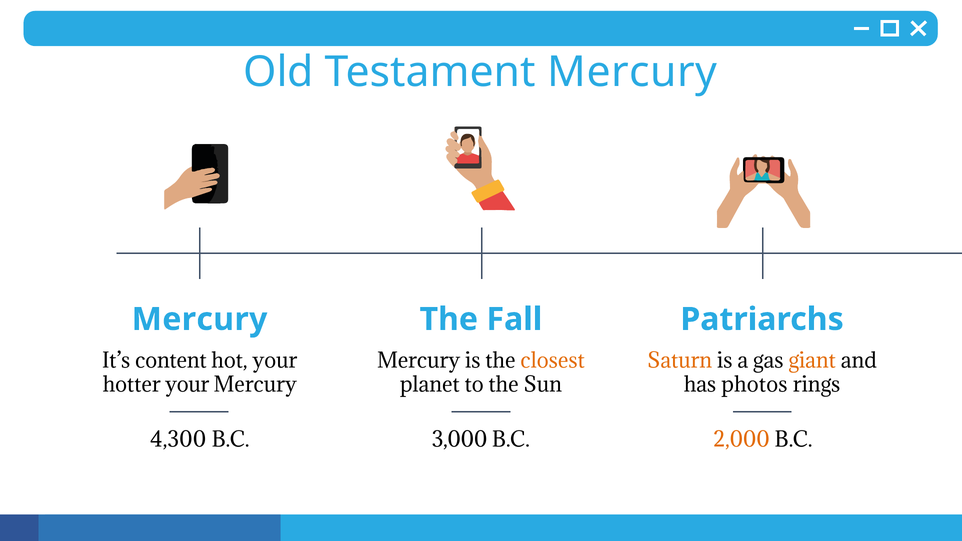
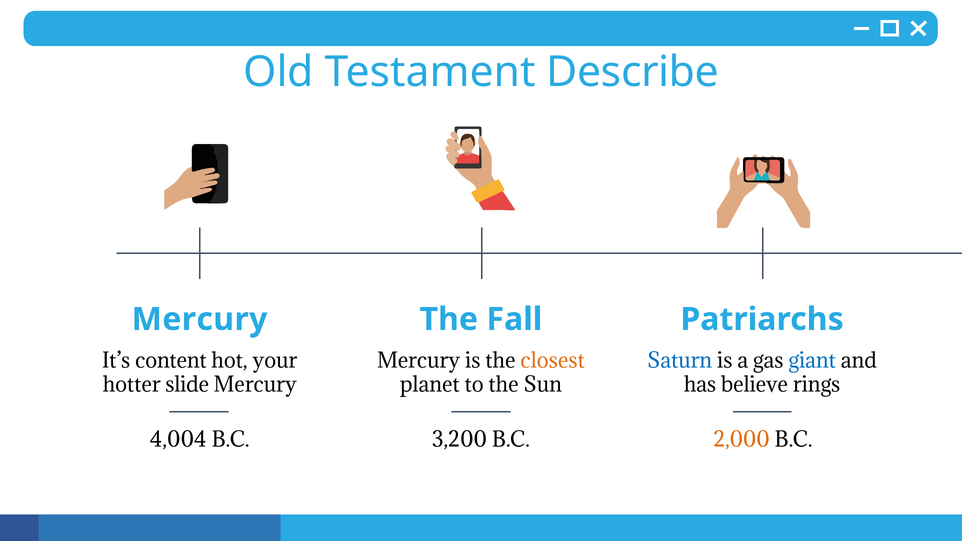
Testament Mercury: Mercury -> Describe (633, 72)
Saturn colour: orange -> blue (680, 361)
giant colour: orange -> blue (812, 361)
hotter your: your -> slide (187, 385)
photos: photos -> believe (755, 385)
4,300: 4,300 -> 4,004 (178, 440)
3,000: 3,000 -> 3,200 (460, 440)
